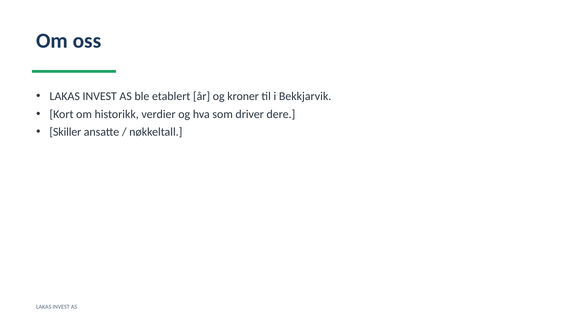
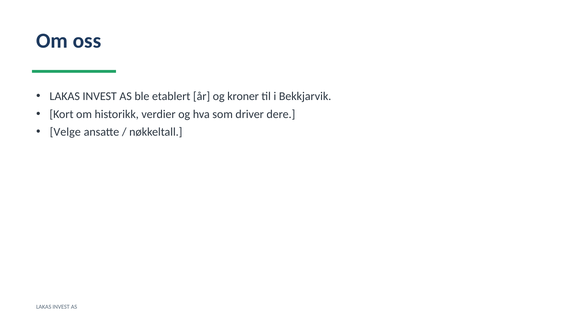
Skiller: Skiller -> Velge (65, 132)
